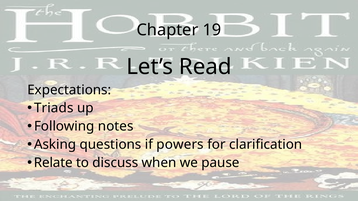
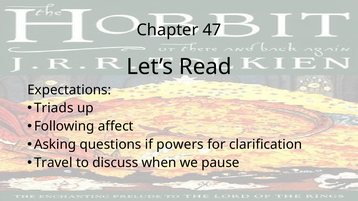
19: 19 -> 47 (212, 30)
notes: notes -> affect (116, 126)
Relate: Relate -> Travel (53, 163)
